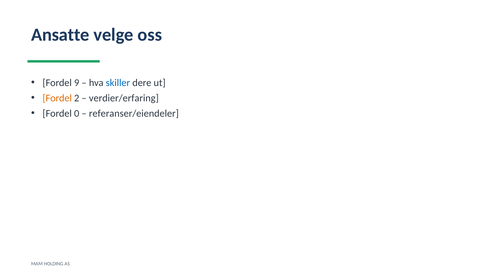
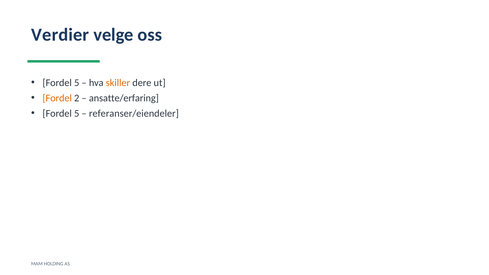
Ansatte: Ansatte -> Verdier (60, 35)
9: 9 -> 5 (77, 83)
skiller colour: blue -> orange (118, 83)
verdier/erfaring: verdier/erfaring -> ansatte/erfaring (124, 98)
0: 0 -> 5 (77, 113)
